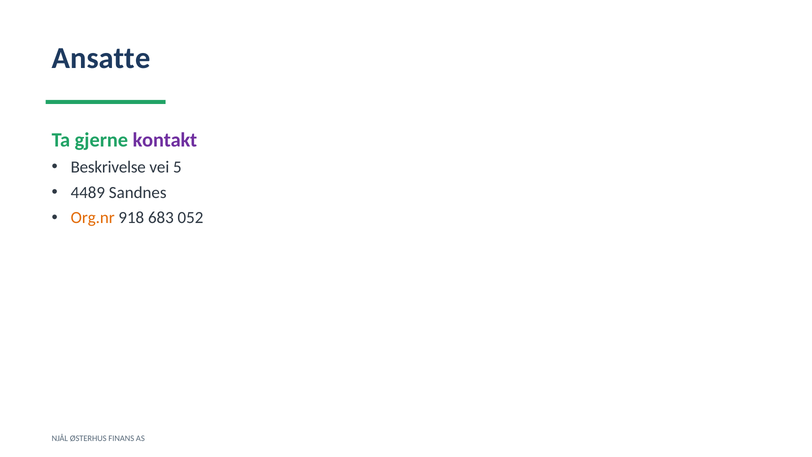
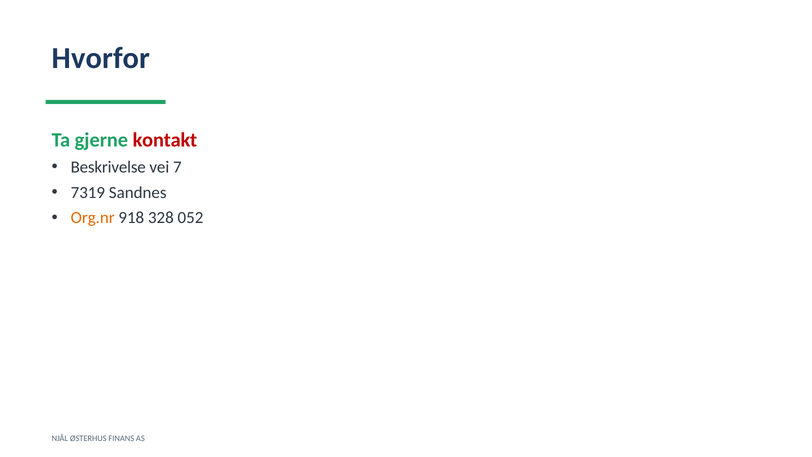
Ansatte: Ansatte -> Hvorfor (101, 58)
kontakt colour: purple -> red (165, 140)
5: 5 -> 7 (177, 167)
4489: 4489 -> 7319 (88, 192)
683: 683 -> 328 (161, 218)
